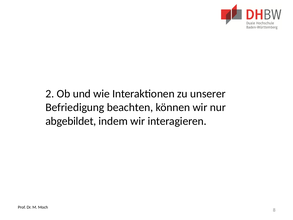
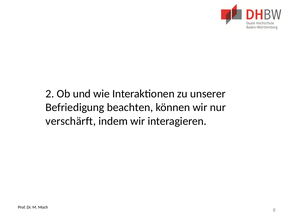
abgebildet: abgebildet -> verschärft (71, 121)
